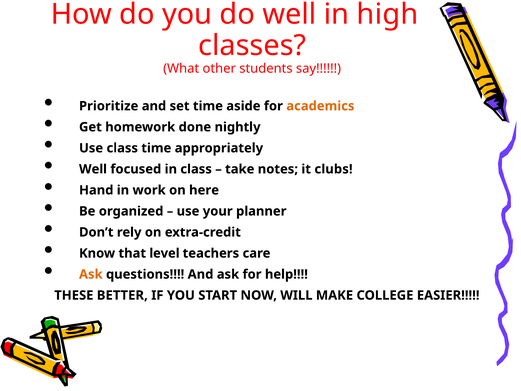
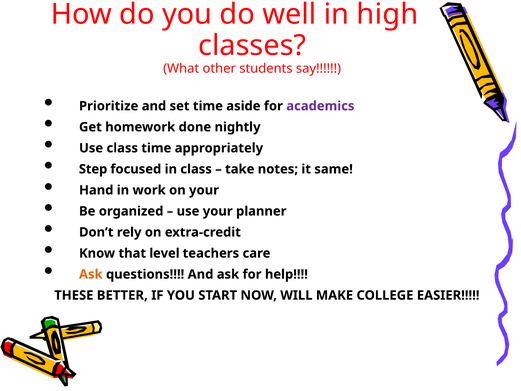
academics colour: orange -> purple (320, 106)
Well: Well -> Step (93, 169)
clubs: clubs -> same (334, 169)
on here: here -> your (204, 190)
